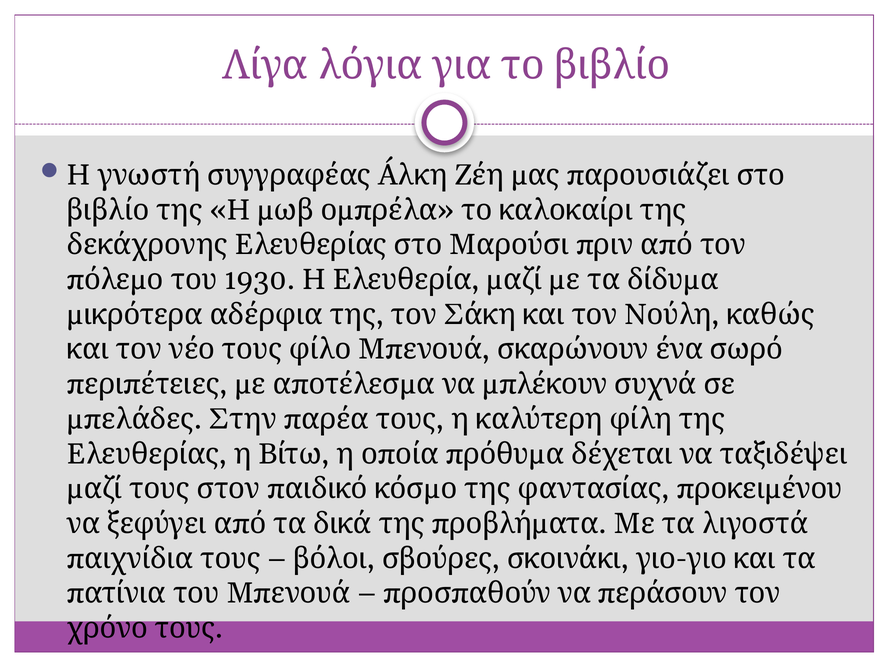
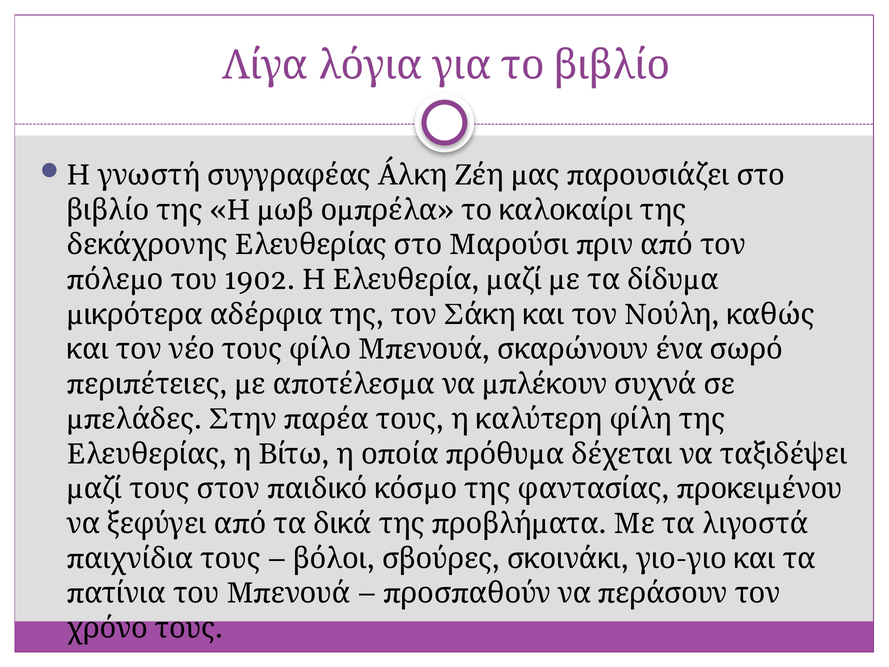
1930: 1930 -> 1902 (260, 280)
